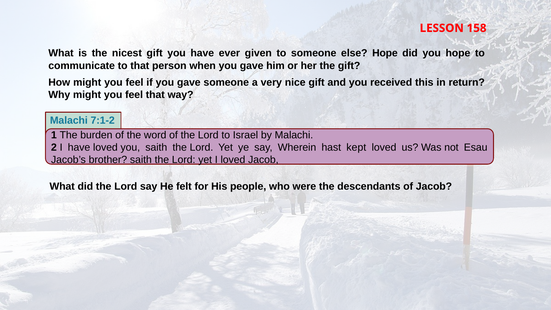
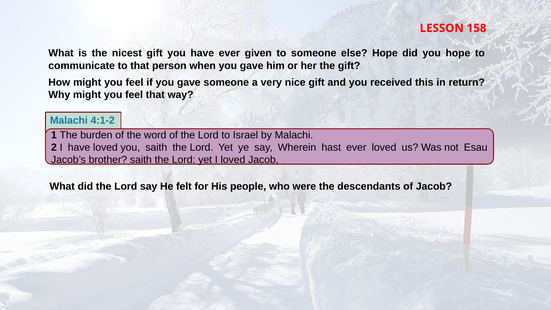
7:1-2: 7:1-2 -> 4:1-2 (103, 120)
hast kept: kept -> ever (356, 147)
